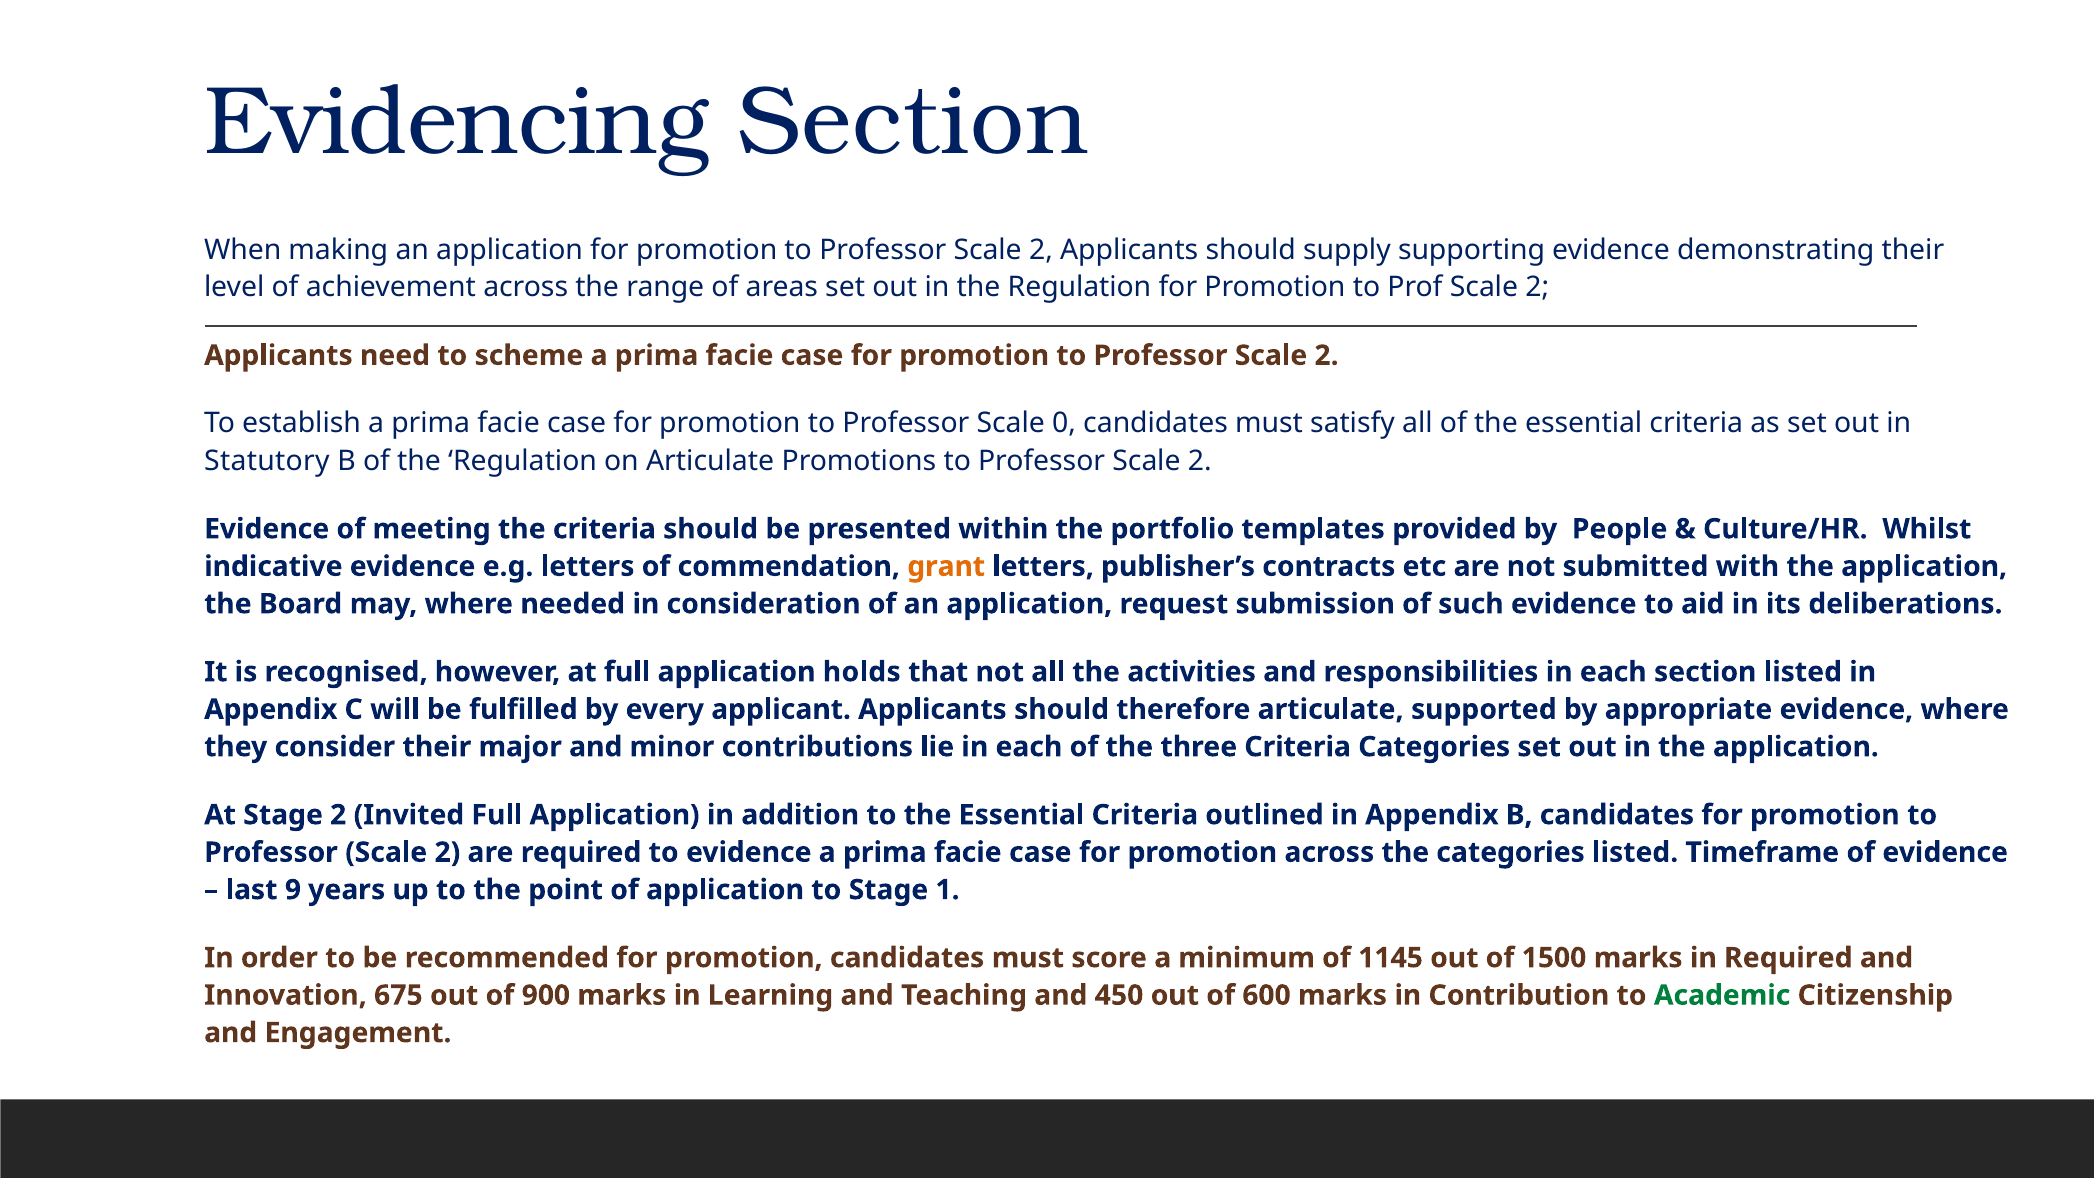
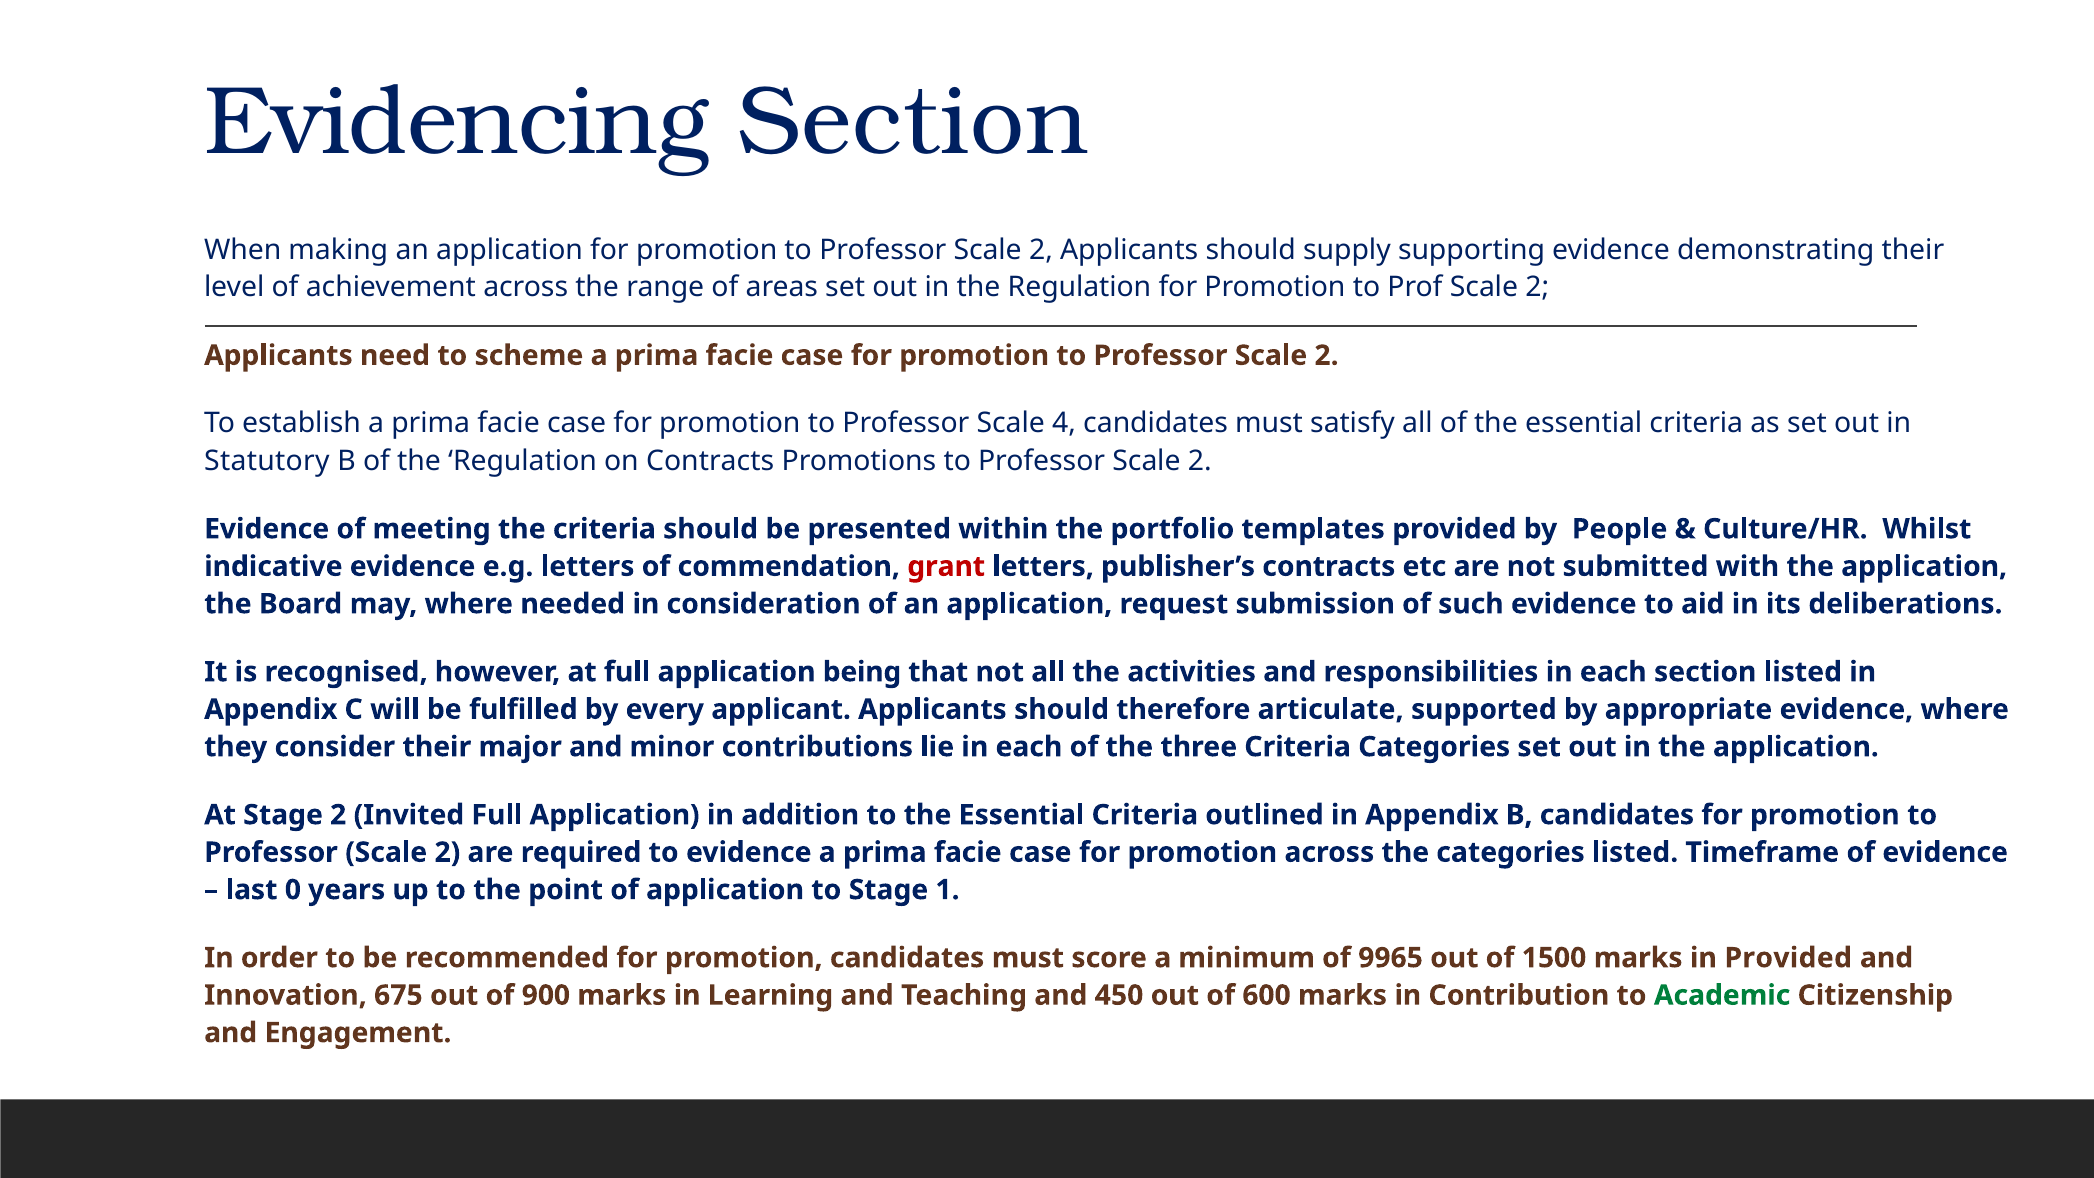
0: 0 -> 4 (1064, 423)
on Articulate: Articulate -> Contracts (710, 461)
grant colour: orange -> red (946, 566)
holds: holds -> being (862, 672)
9: 9 -> 0 (293, 890)
1145: 1145 -> 9965 (1391, 958)
in Required: Required -> Provided (1788, 958)
